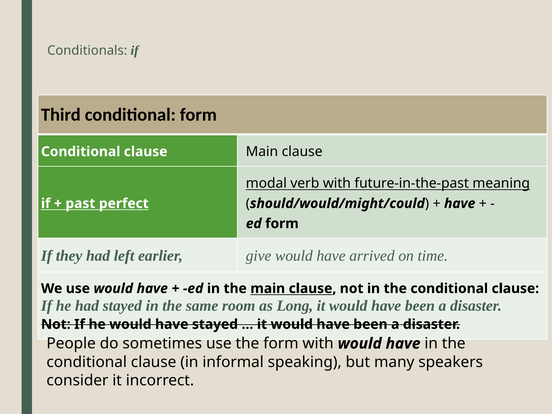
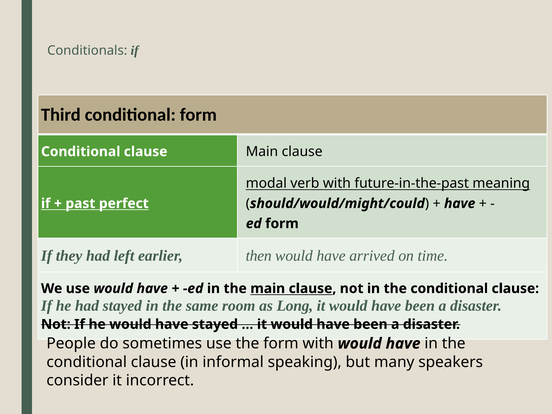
give: give -> then (259, 256)
